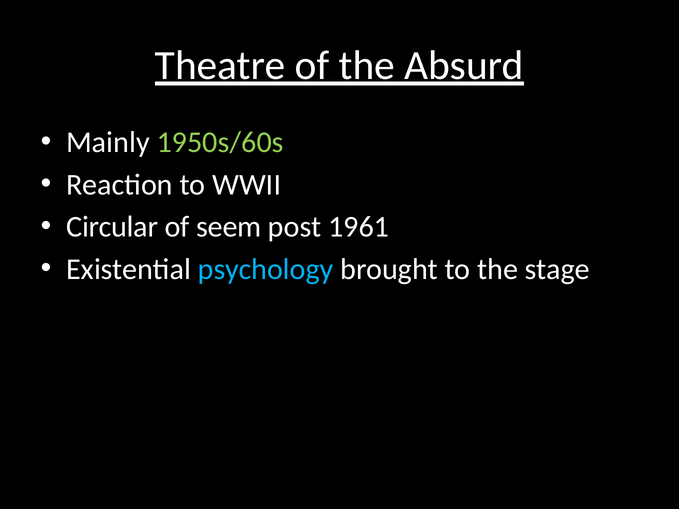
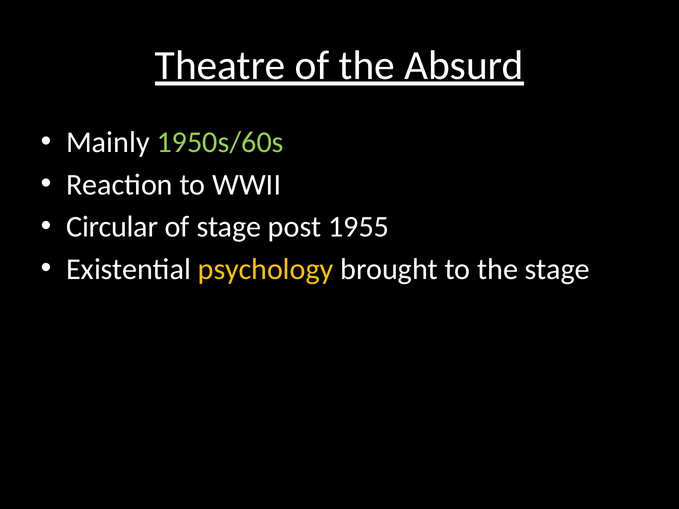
of seem: seem -> stage (229, 227)
1961: 1961 -> 1955 (359, 227)
psychology colour: light blue -> yellow (266, 269)
